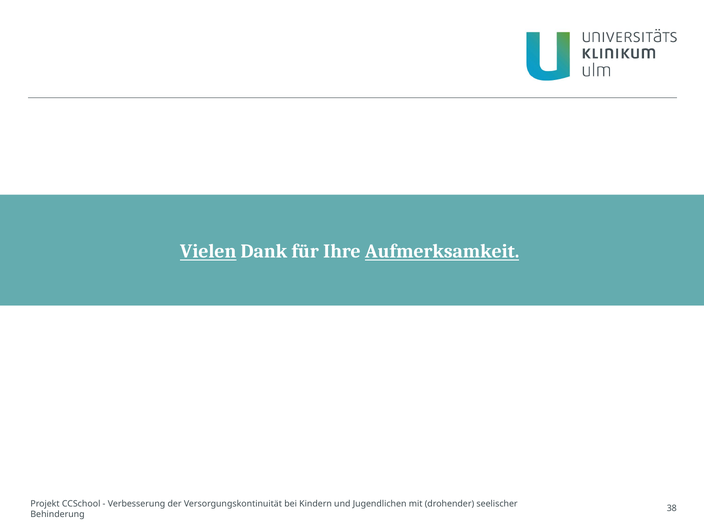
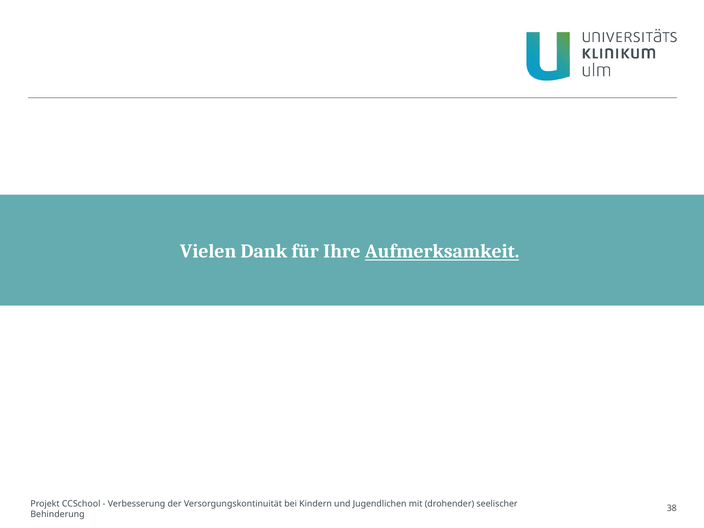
Vielen underline: present -> none (208, 251)
